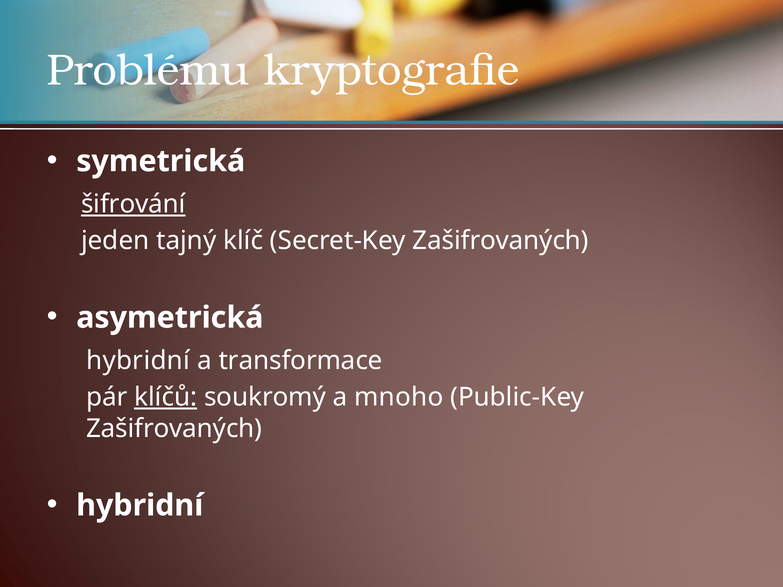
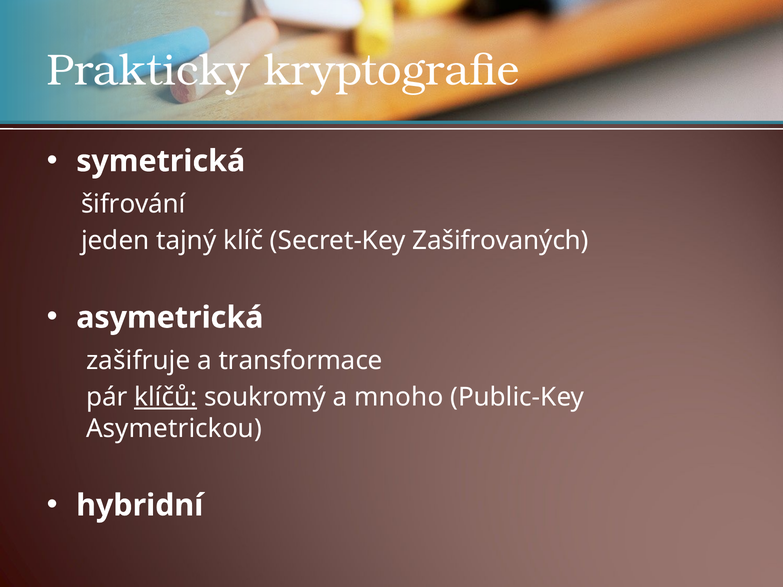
Problému: Problému -> Prakticky (148, 70)
šifrování underline: present -> none (133, 204)
hybridní: hybridní -> zašifruje (138, 361)
Zašifrovaných: Zašifrovaných -> Asymetrickou (174, 429)
